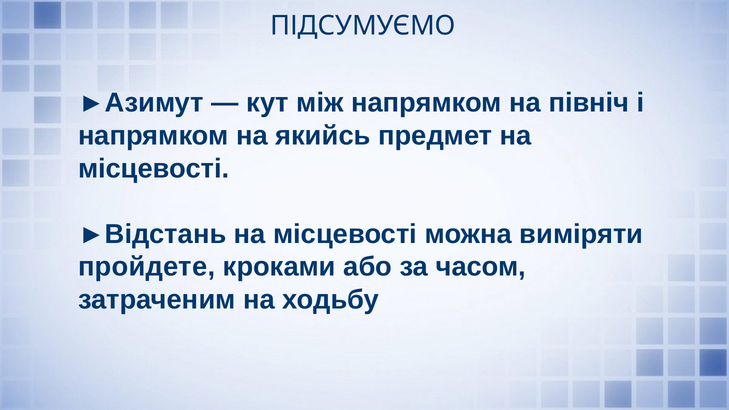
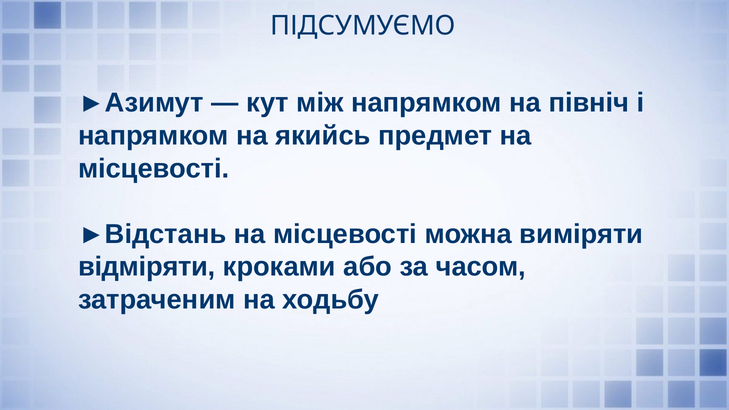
пройдете: пройдете -> відміряти (147, 267)
